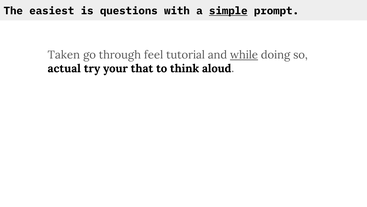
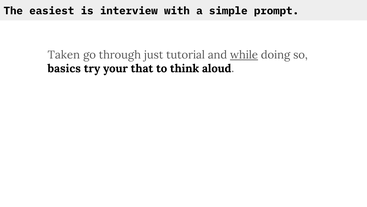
questions: questions -> interview (129, 11)
simple underline: present -> none (228, 11)
feel: feel -> just (154, 55)
actual: actual -> basics (64, 68)
